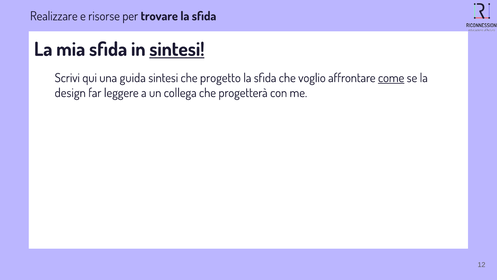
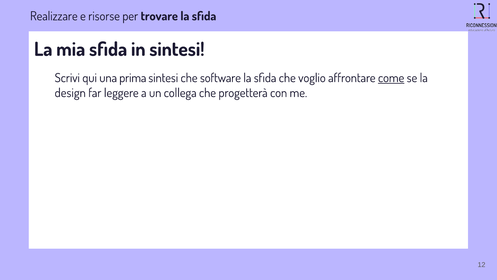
sintesi underline: present -> none (177, 49)
guida: guida -> prima (133, 78)
progetto: progetto -> software (220, 78)
